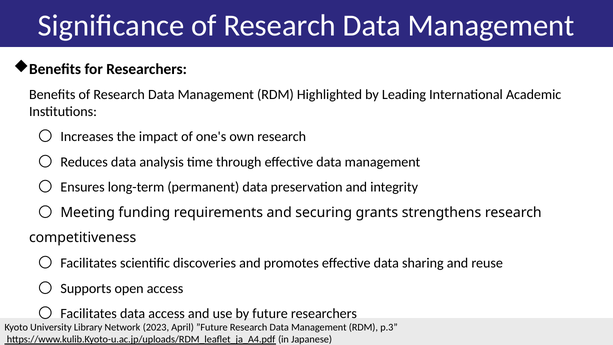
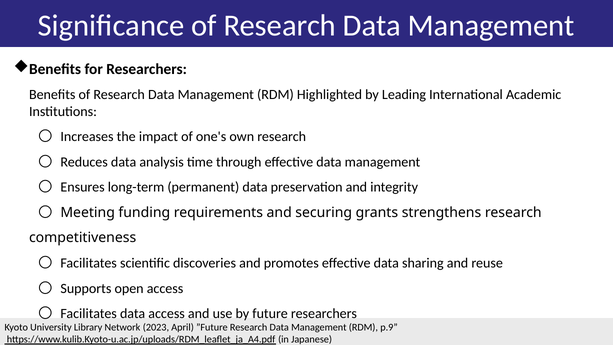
p.3: p.3 -> p.9 (389, 327)
